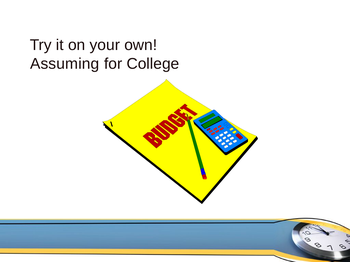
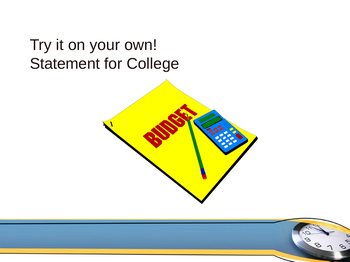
Assuming: Assuming -> Statement (65, 64)
